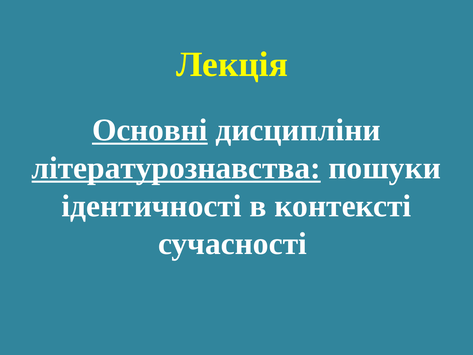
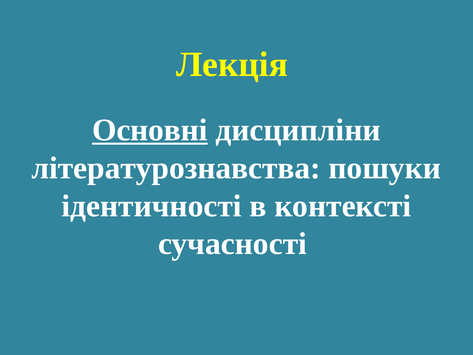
літературознавства underline: present -> none (176, 168)
